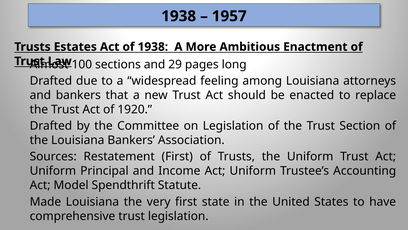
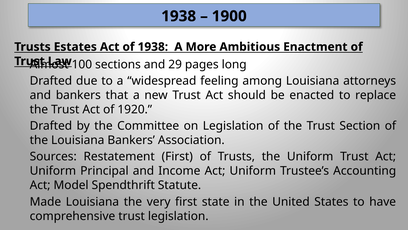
1957: 1957 -> 1900 (229, 16)
